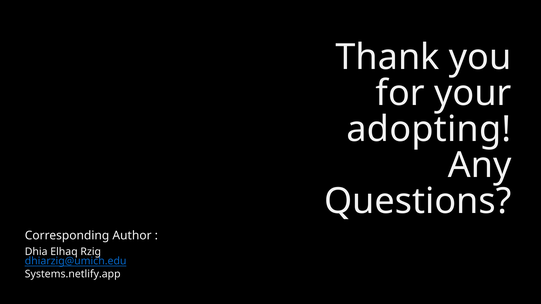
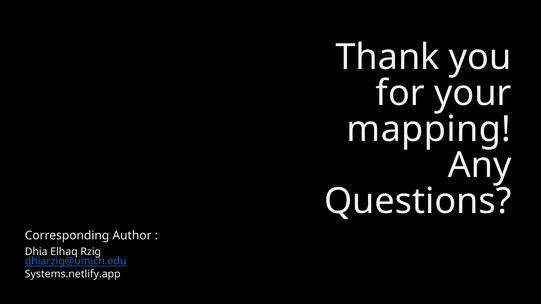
adopting: adopting -> mapping (429, 129)
